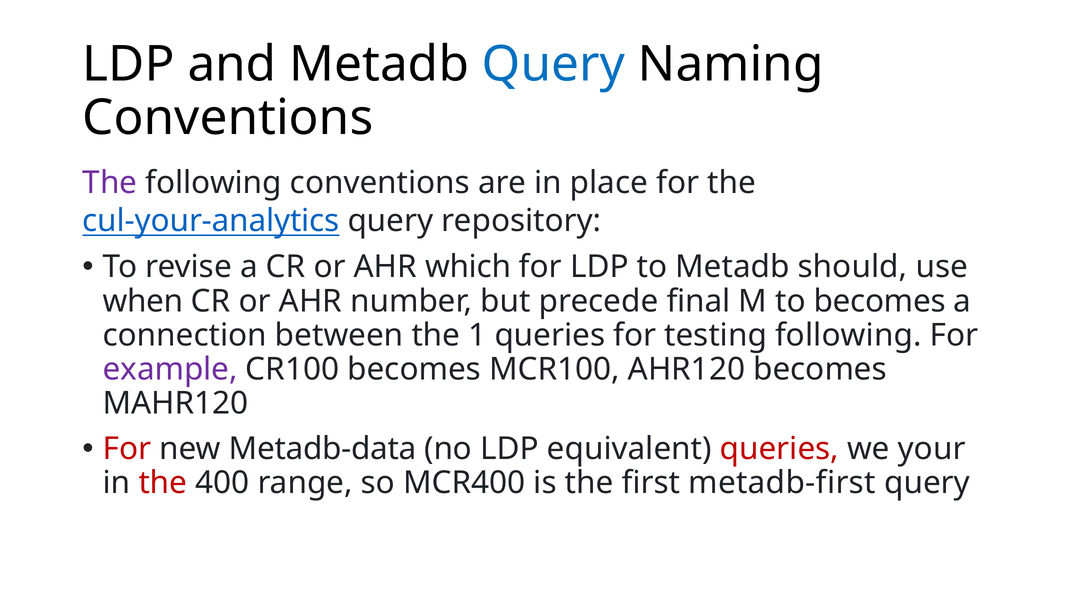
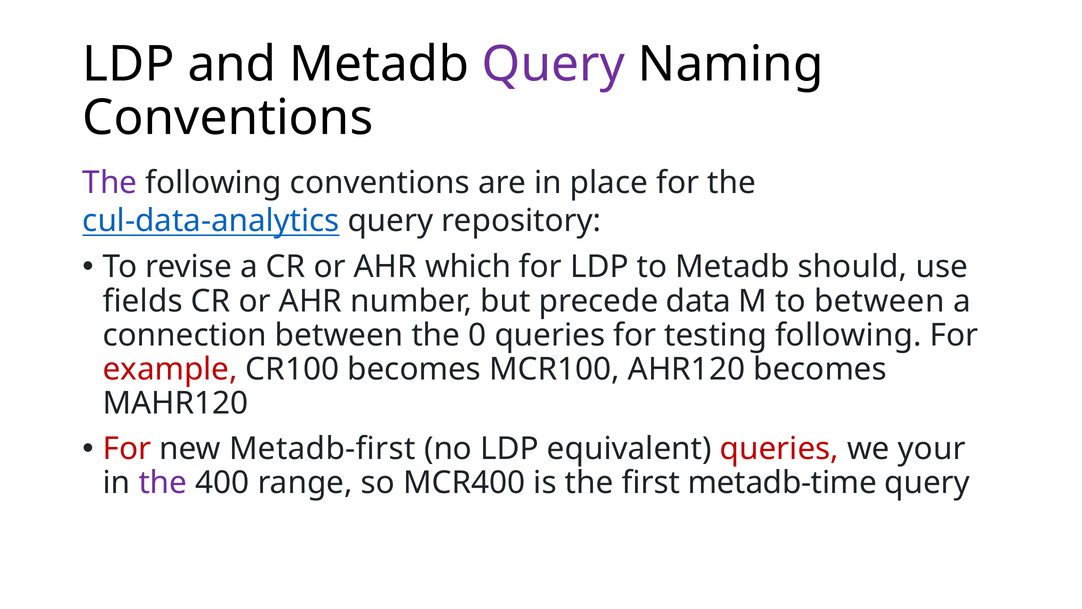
Query colour: blue -> purple (553, 64)
cul-your-analytics: cul-your-analytics -> cul-data-analytics (211, 221)
when: when -> fields (143, 301)
final: final -> data (699, 301)
to becomes: becomes -> between (879, 301)
1: 1 -> 0 (477, 335)
example colour: purple -> red (170, 369)
Metadb-data: Metadb-data -> Metadb-first (322, 449)
the colour: red -> purple (163, 483)
metadb-first: metadb-first -> metadb-time (782, 483)
